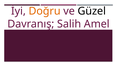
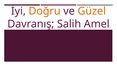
Güzel colour: black -> orange (92, 11)
